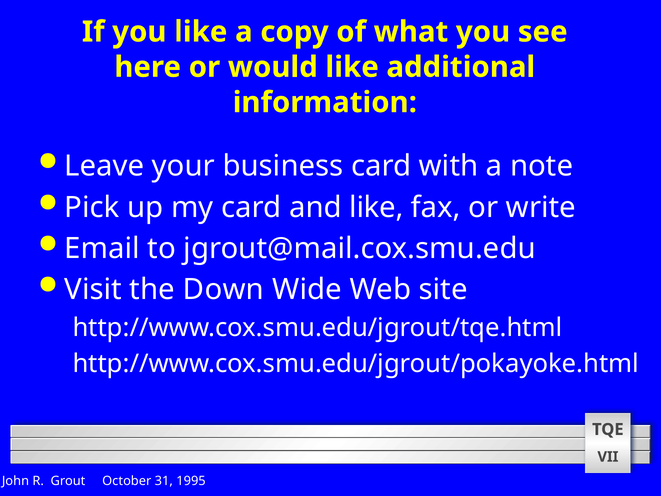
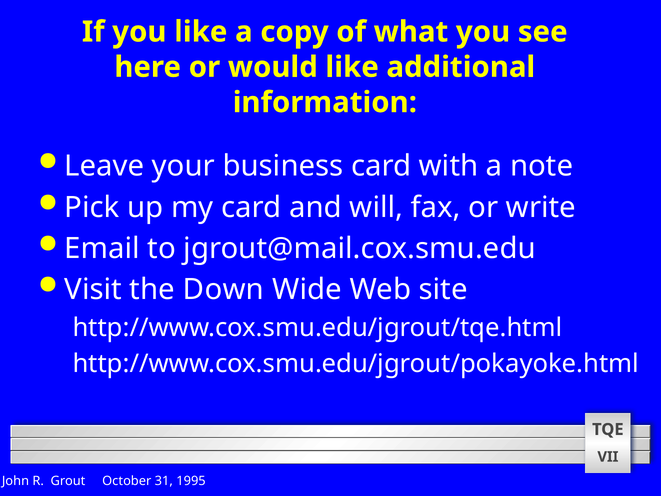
and like: like -> will (376, 207)
